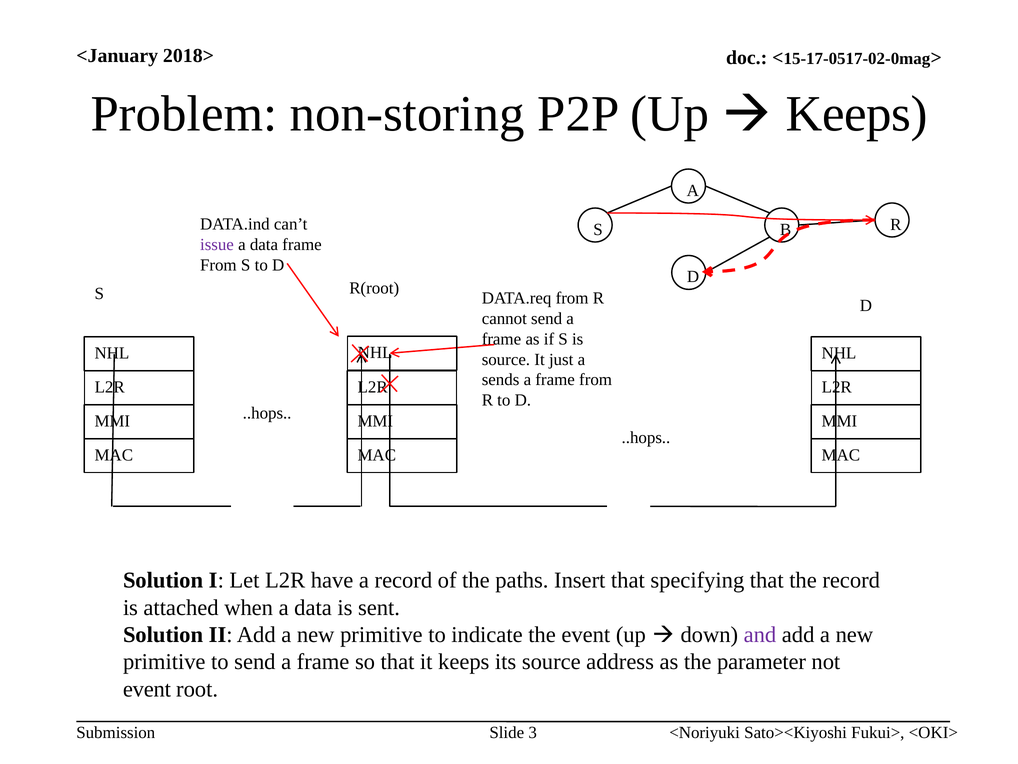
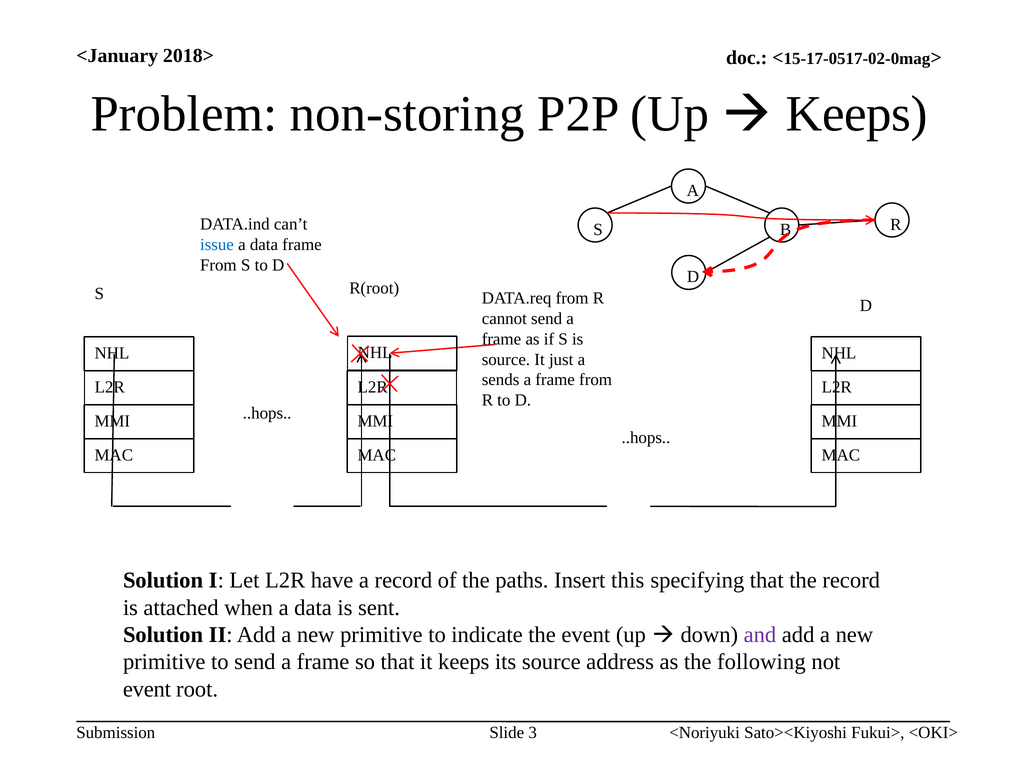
issue colour: purple -> blue (217, 245)
Insert that: that -> this (628, 580)
parameter: parameter -> following (761, 661)
